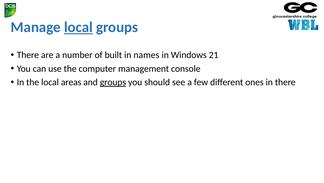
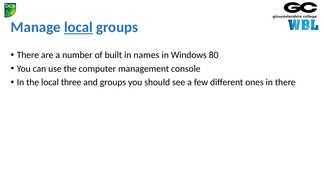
21: 21 -> 80 (214, 55)
areas: areas -> three (71, 82)
groups underline: present -> none (113, 82)
